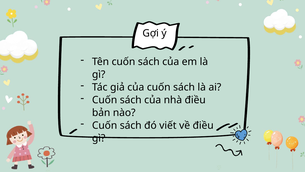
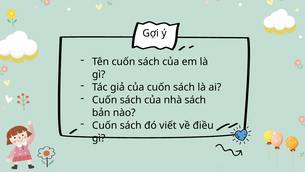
nhà điều: điều -> sách (195, 100)
